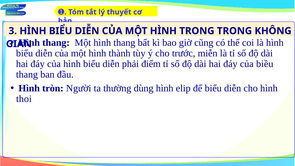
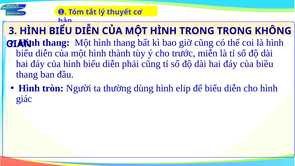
phải điểm: điểm -> cũng (151, 64)
thoi: thoi -> giác (24, 99)
